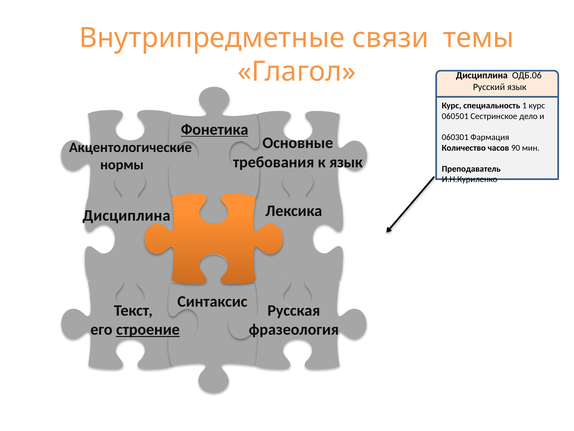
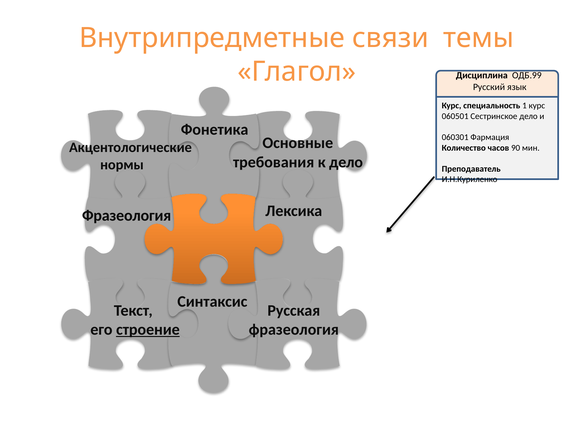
ОДБ.06: ОДБ.06 -> ОДБ.99 (527, 75)
Фонетика underline: present -> none (215, 129)
к язык: язык -> дело (346, 162)
Дисциплина: Дисциплина -> Фразеология (127, 215)
